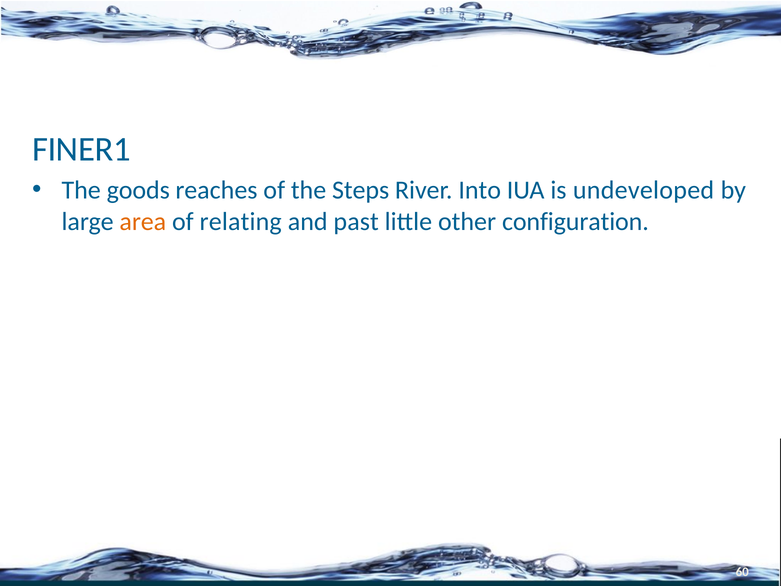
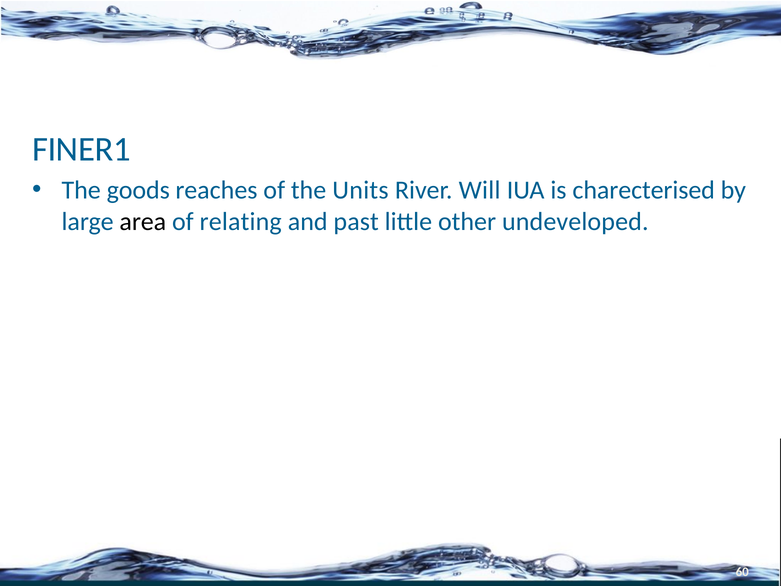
Steps: Steps -> Units (361, 190)
Into: Into -> Will (480, 190)
undeveloped: undeveloped -> charecterised (644, 190)
area colour: orange -> black (143, 221)
configuration: configuration -> undeveloped (575, 221)
